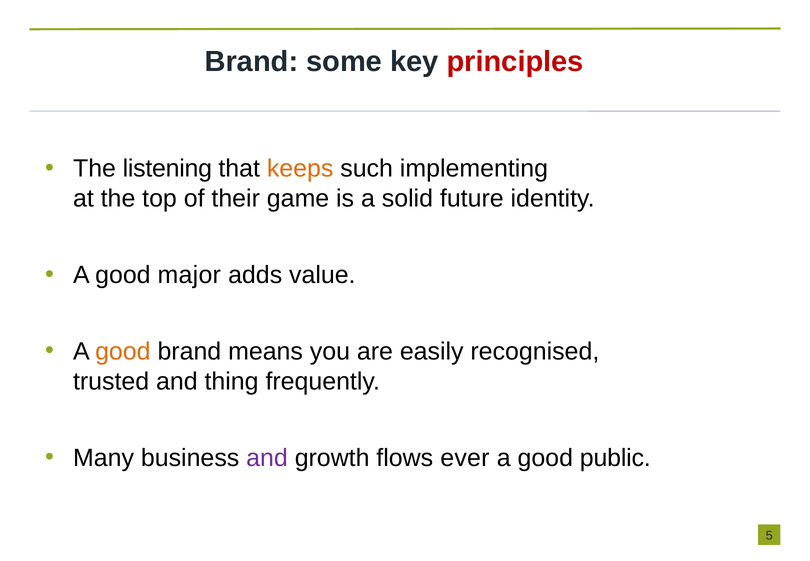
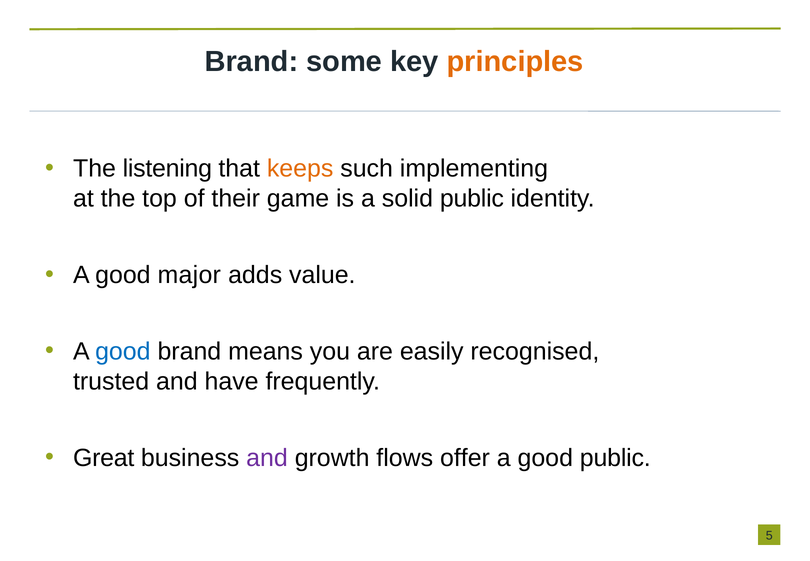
principles colour: red -> orange (515, 62)
solid future: future -> public (472, 198)
good colour: orange -> blue (123, 351)
thing: thing -> have (232, 381)
Many: Many -> Great (104, 458)
ever: ever -> offer (465, 458)
